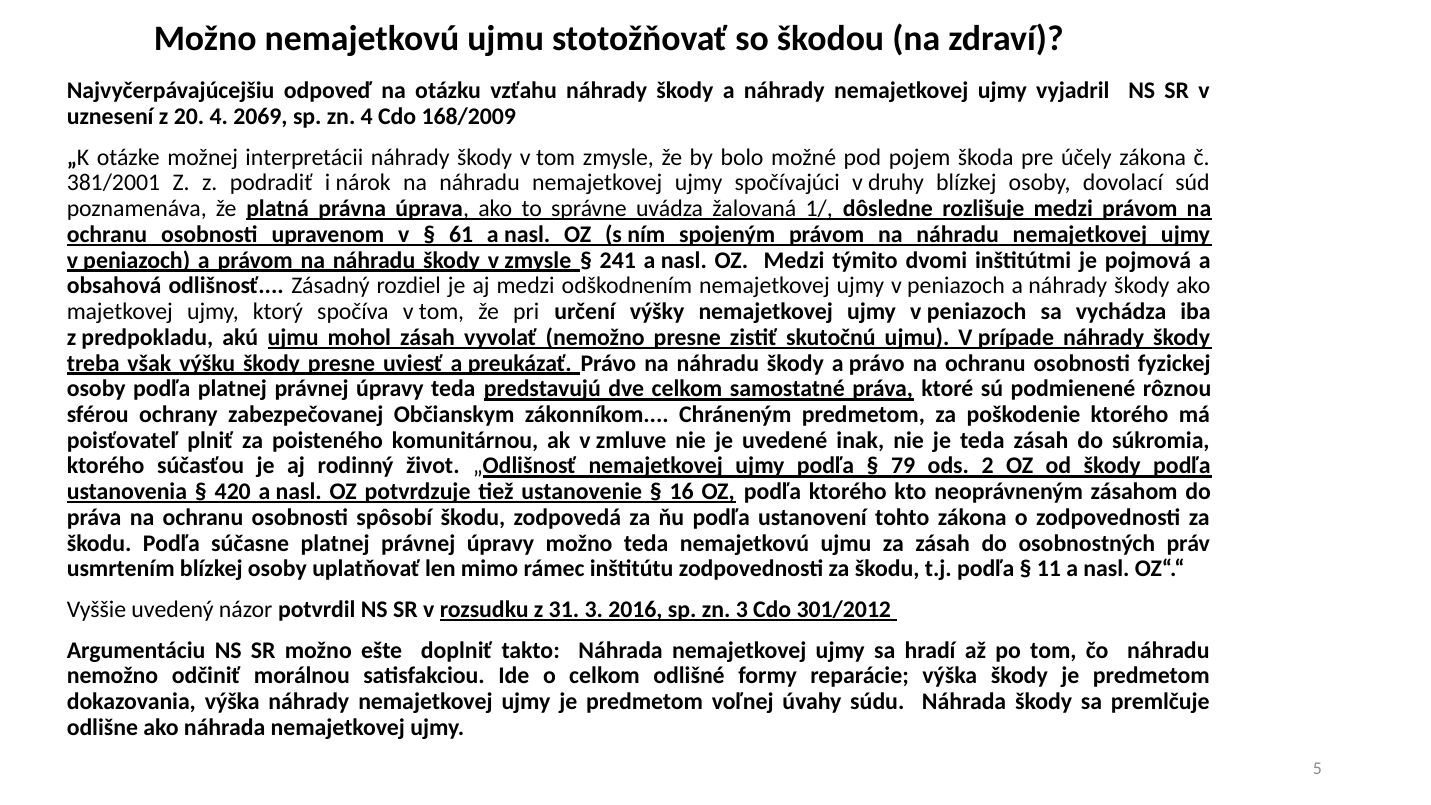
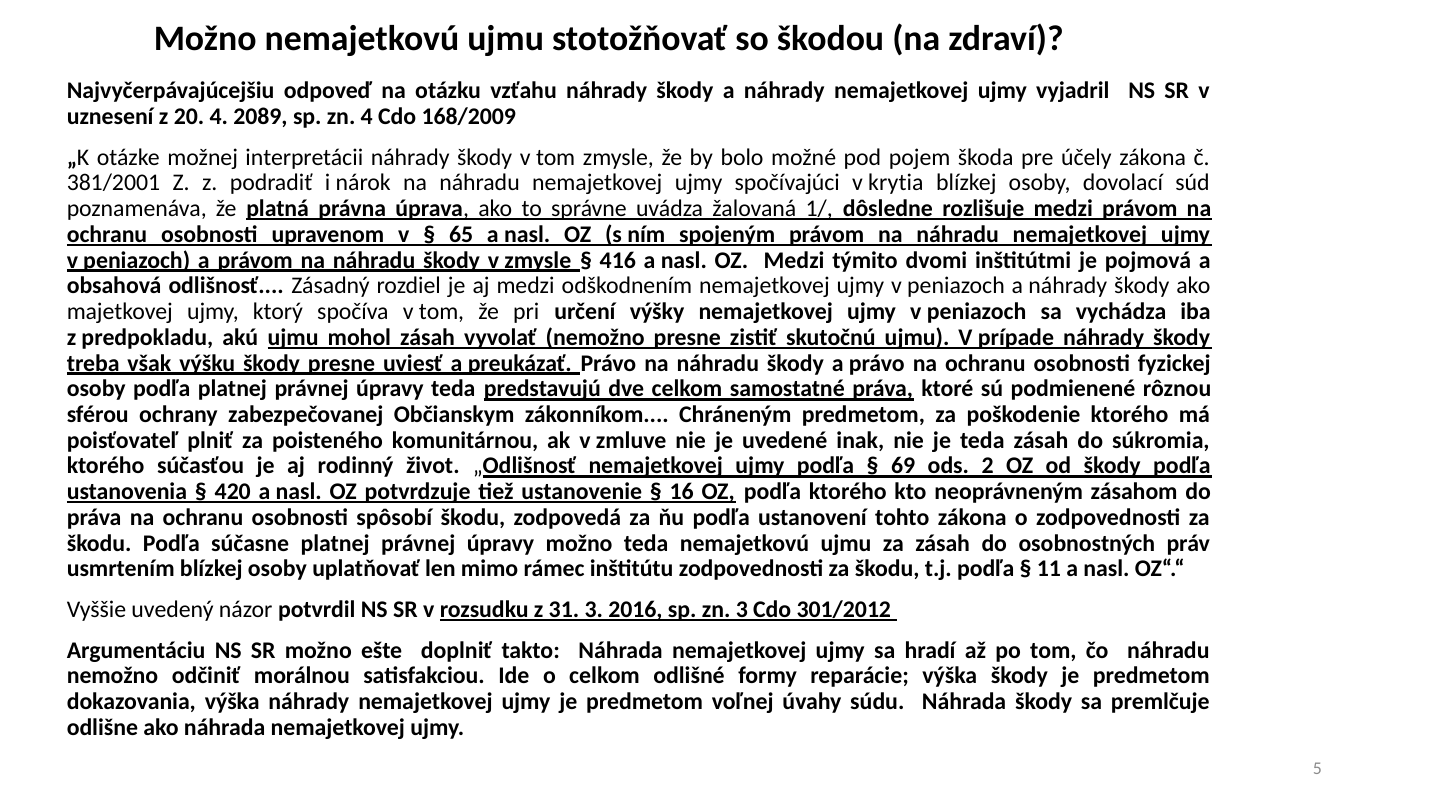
2069: 2069 -> 2089 (260, 117)
druhy: druhy -> krytia (896, 183)
61: 61 -> 65 (461, 235)
241: 241 -> 416 (618, 260)
79: 79 -> 69 (903, 466)
